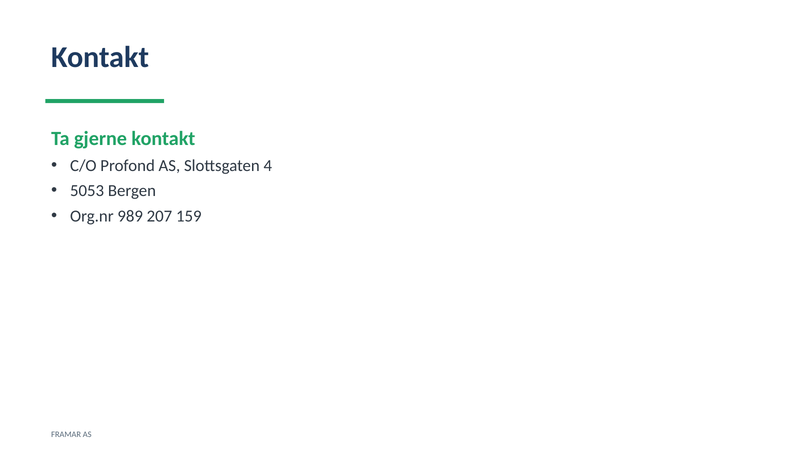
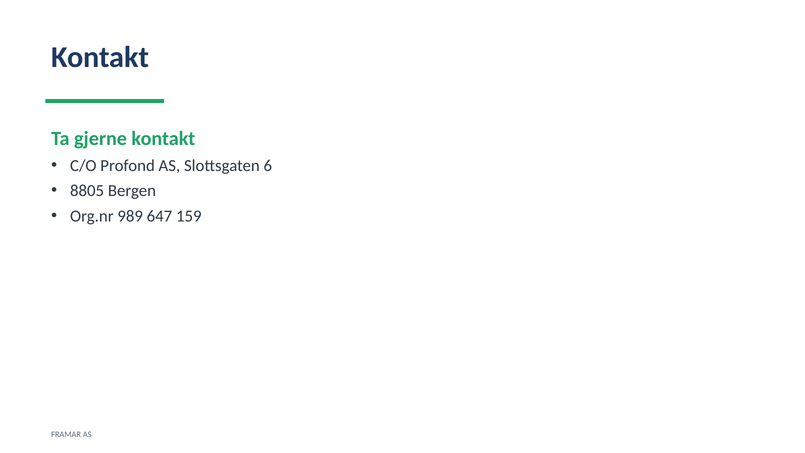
4: 4 -> 6 (268, 166)
5053: 5053 -> 8805 (87, 191)
207: 207 -> 647 (159, 216)
